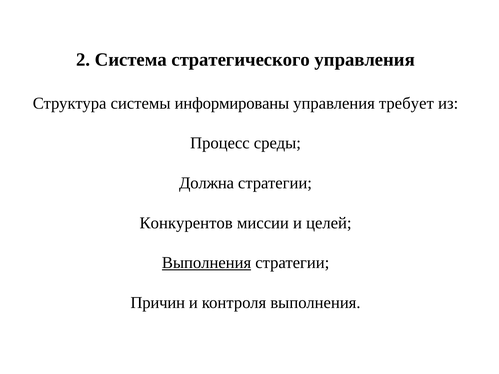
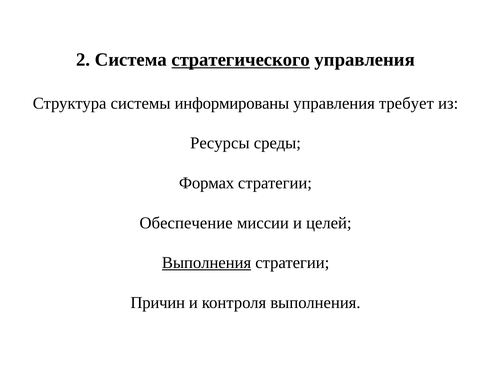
стратегического underline: none -> present (241, 60)
Процесс: Процесс -> Ресурсы (220, 143)
Должна: Должна -> Формах (207, 183)
Конкурентов: Конкурентов -> Обеспечение (186, 223)
